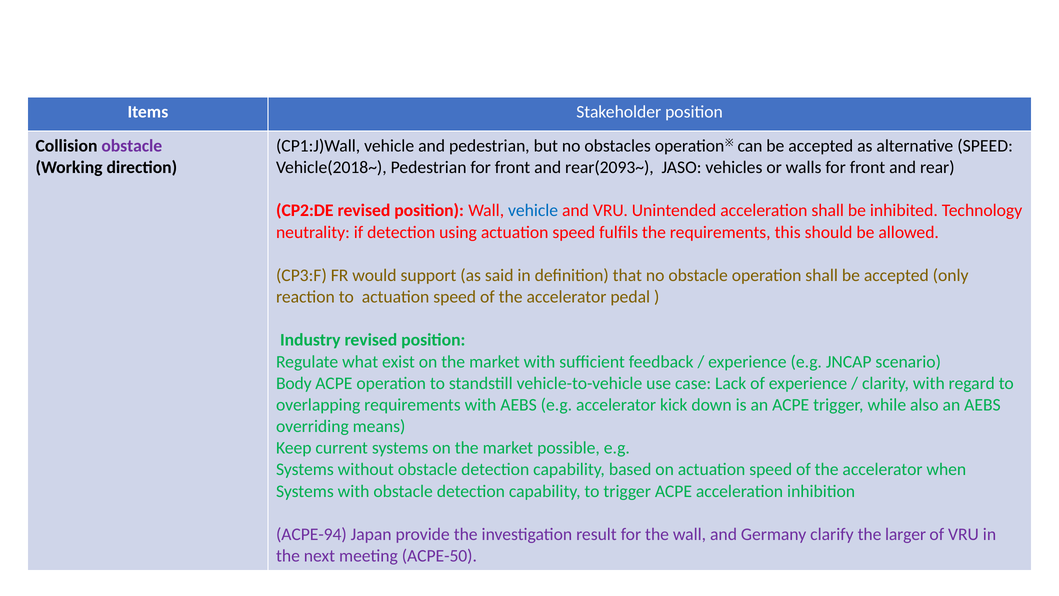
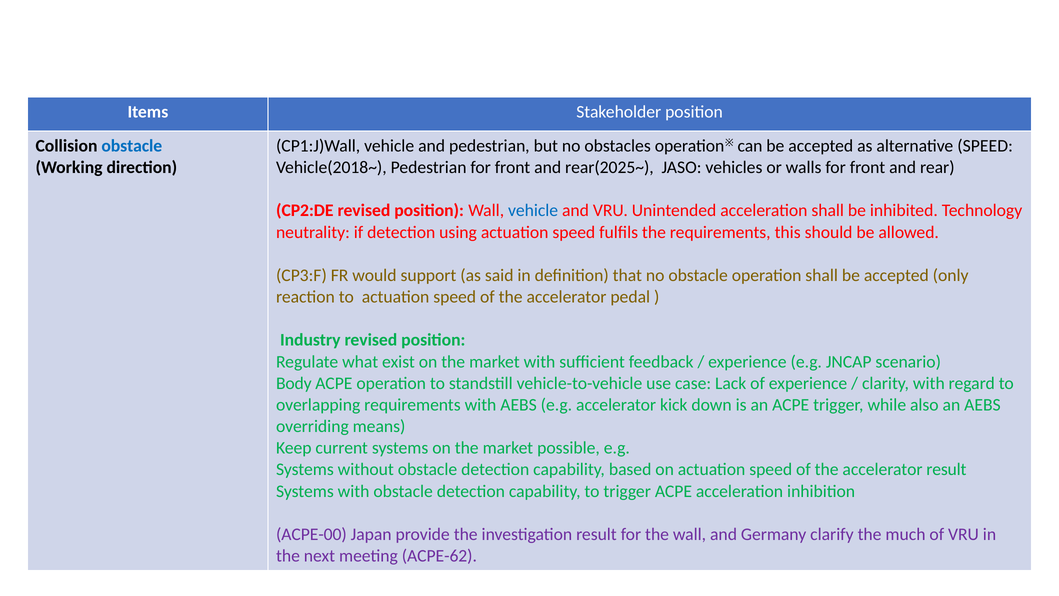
obstacle colour: purple -> blue (132, 146)
rear(2093~: rear(2093~ -> rear(2025~ (609, 167)
accelerator when: when -> result (946, 469)
ACPE-94: ACPE-94 -> ACPE-00 (311, 534)
larger: larger -> much (905, 534)
ACPE-50: ACPE-50 -> ACPE-62 (439, 556)
